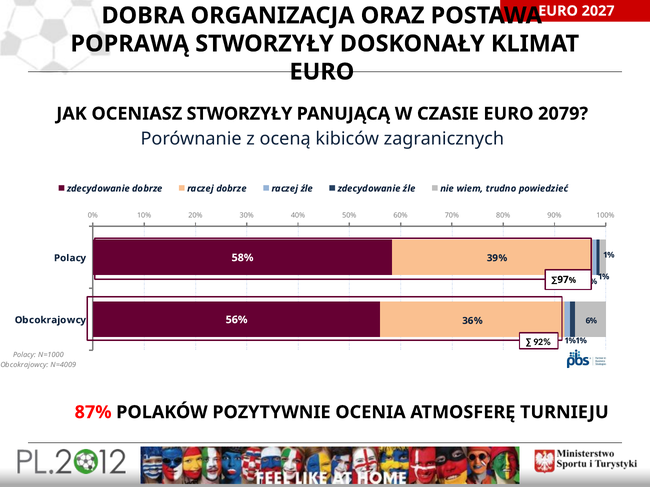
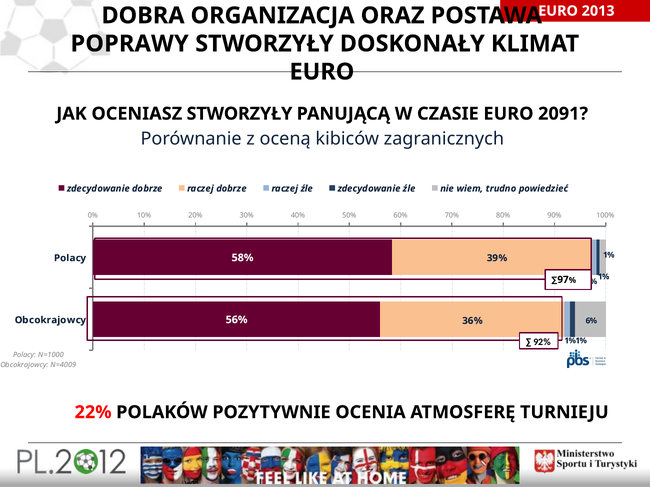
2027: 2027 -> 2013 (598, 11)
POPRAWĄ: POPRAWĄ -> POPRAWY (130, 44)
2079: 2079 -> 2091 (563, 114)
87%: 87% -> 22% (93, 413)
